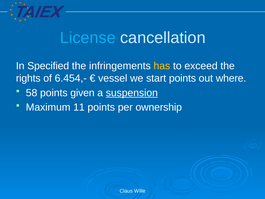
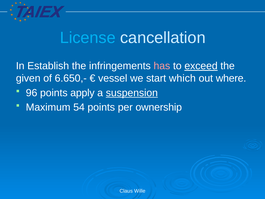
Specified: Specified -> Establish (48, 66)
has colour: yellow -> pink (162, 66)
exceed underline: none -> present (201, 66)
rights: rights -> given (28, 78)
6.454,-: 6.454,- -> 6.650,- (71, 78)
start points: points -> which (182, 78)
58: 58 -> 96 (32, 93)
given: given -> apply (82, 93)
11: 11 -> 54 (79, 107)
